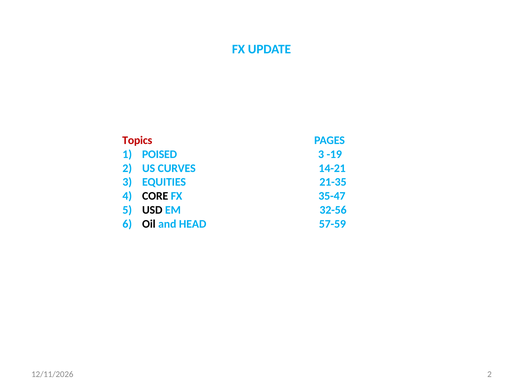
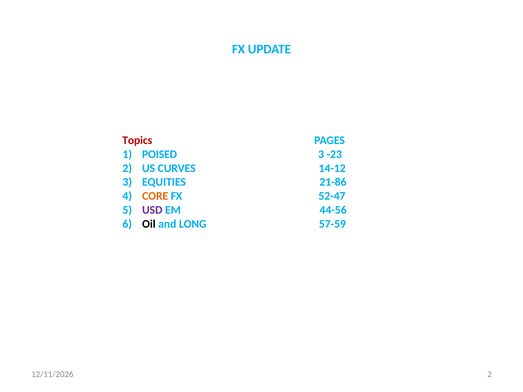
-19: -19 -> -23 (334, 154)
14-21: 14-21 -> 14-12 (332, 168)
21-35: 21-35 -> 21-86 (333, 182)
CORE colour: black -> orange (155, 196)
35-47: 35-47 -> 52-47 (332, 196)
USD colour: black -> purple (152, 210)
32-56: 32-56 -> 44-56 (333, 210)
HEAD: HEAD -> LONG (193, 224)
